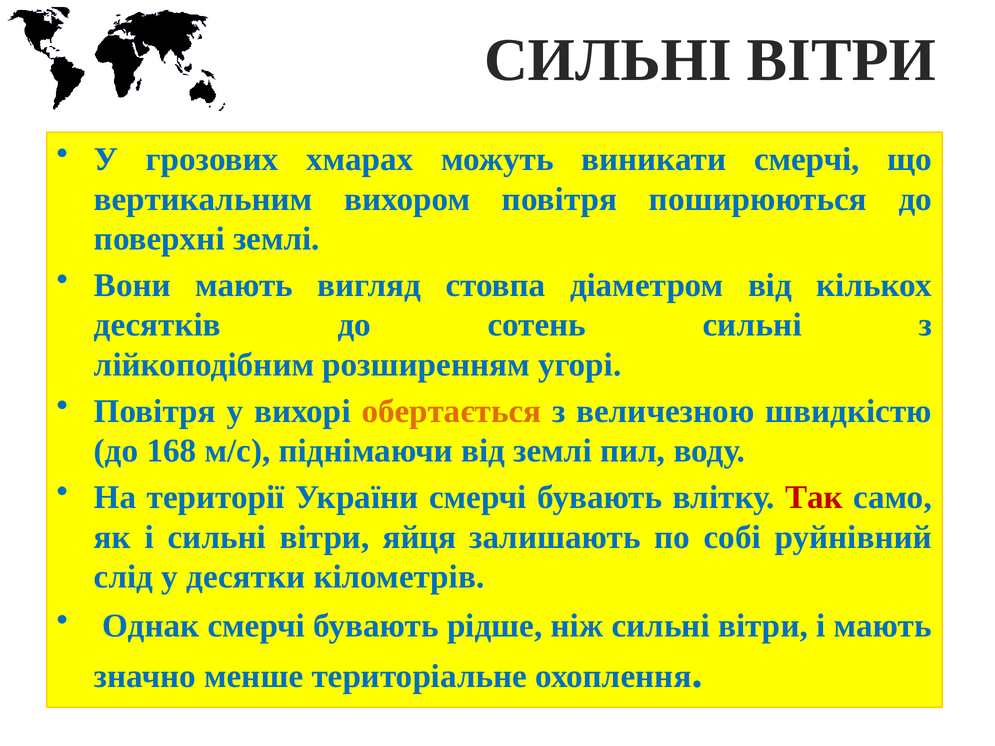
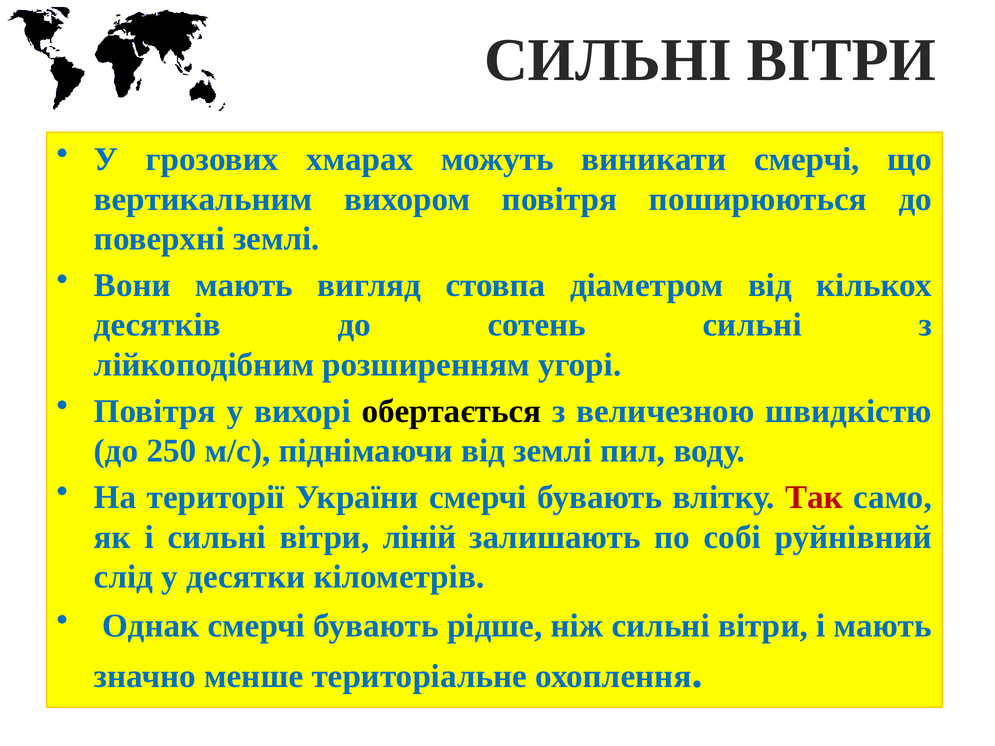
обертається colour: orange -> black (451, 411)
168: 168 -> 250 (171, 451)
яйця: яйця -> ліній (420, 537)
